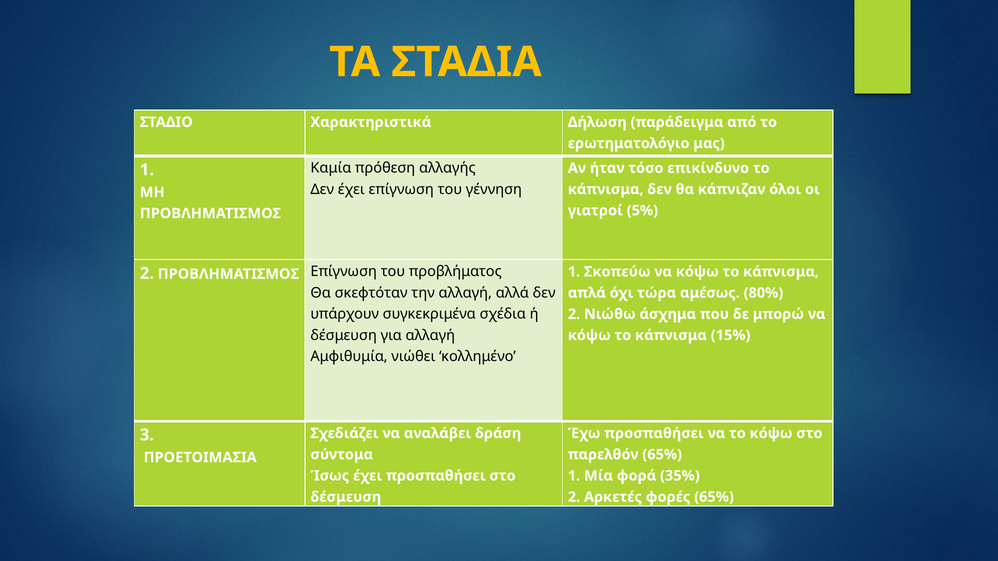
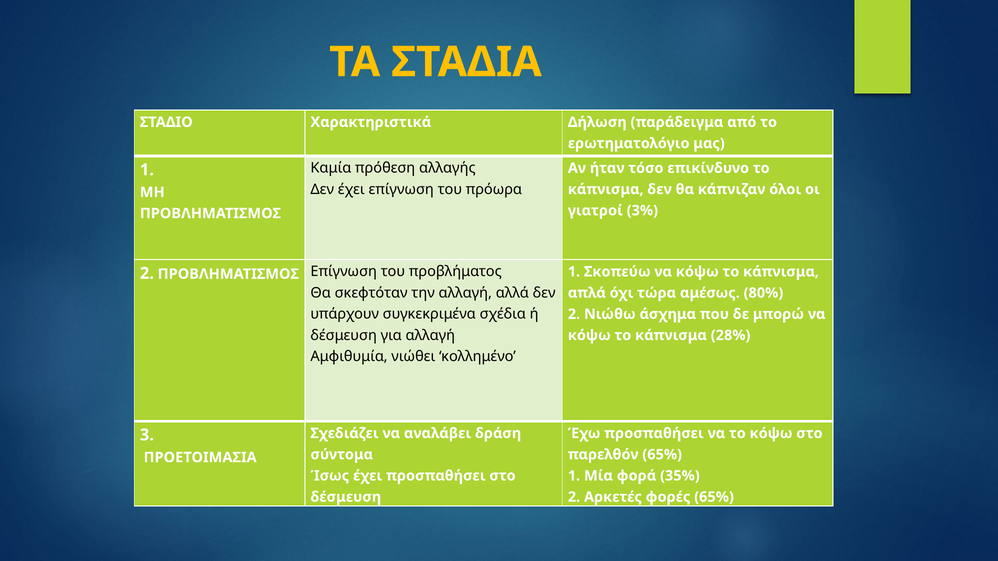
γέννηση: γέννηση -> πρόωρα (494, 189)
5%: 5% -> 3% (642, 211)
15%: 15% -> 28% (731, 336)
